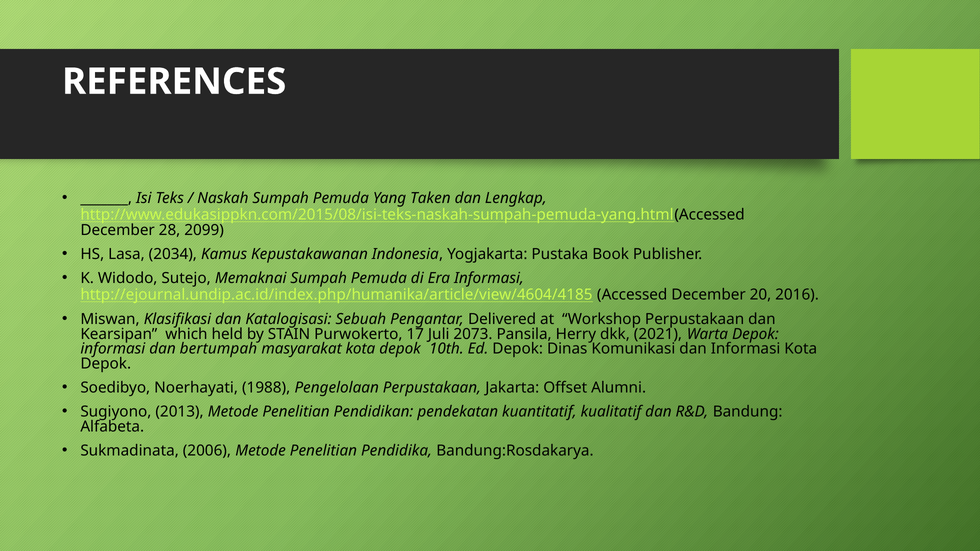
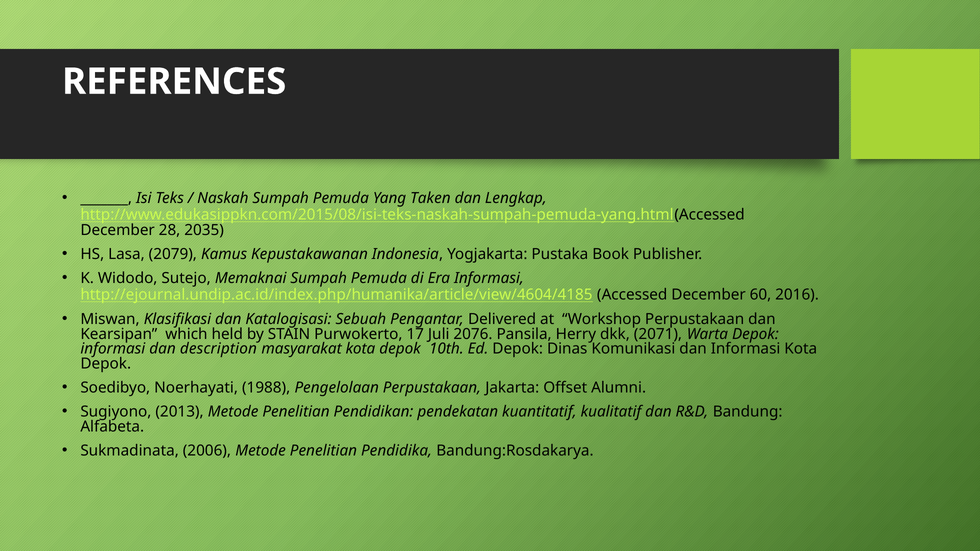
2099: 2099 -> 2035 (204, 230)
2034: 2034 -> 2079 (173, 254)
20: 20 -> 60 (760, 295)
2073: 2073 -> 2076 (473, 334)
2021: 2021 -> 2071 (658, 334)
bertumpah: bertumpah -> description (218, 349)
